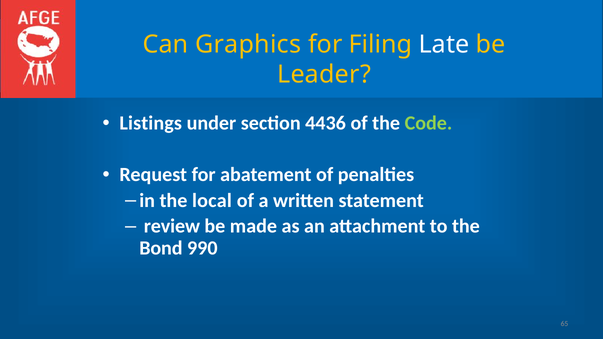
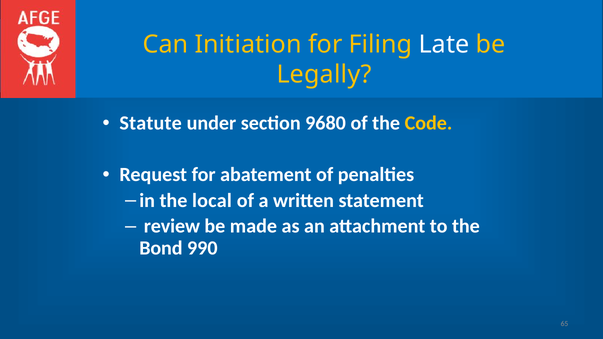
Graphics: Graphics -> Initiation (248, 44)
Leader: Leader -> Legally (324, 75)
Listings: Listings -> Statute (151, 123)
4436: 4436 -> 9680 (326, 123)
Code colour: light green -> yellow (428, 123)
